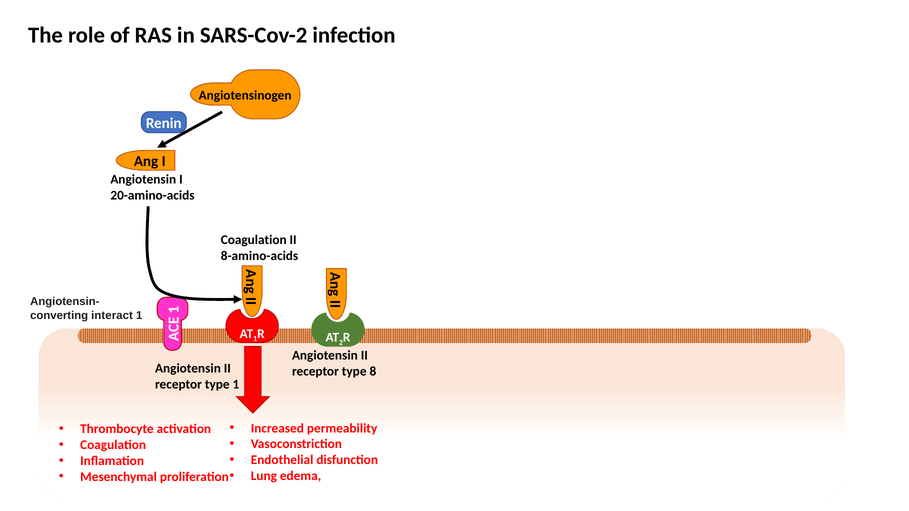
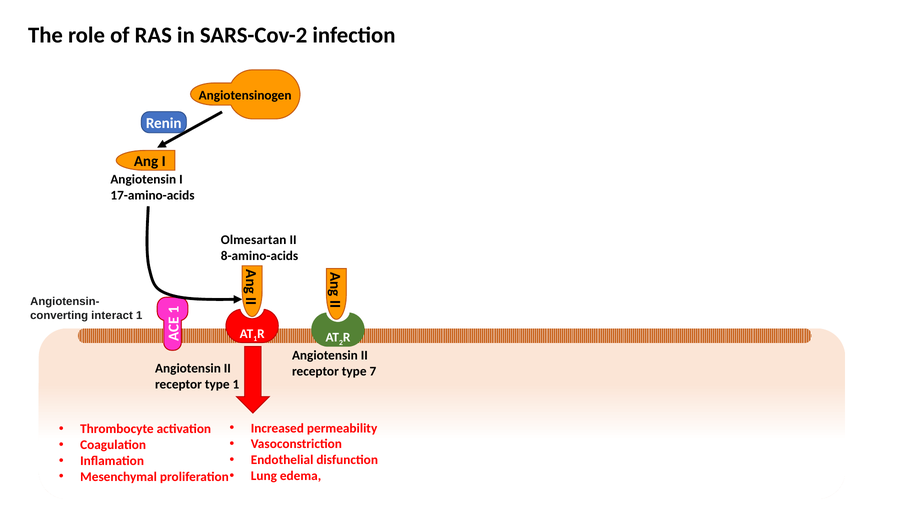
20-amino-acids: 20-amino-acids -> 17-amino-acids (152, 195)
Coagulation: Coagulation -> Olmesartan (254, 240)
8: 8 -> 7 (373, 371)
